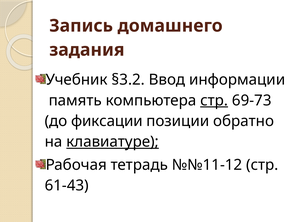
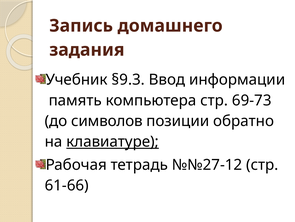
§3.2: §3.2 -> §9.3 (128, 79)
стр underline: present -> none (214, 100)
фиксации: фиксации -> символов (107, 121)
№№11-12: №№11-12 -> №№27-12 (207, 164)
61-43: 61-43 -> 61-66 (67, 185)
